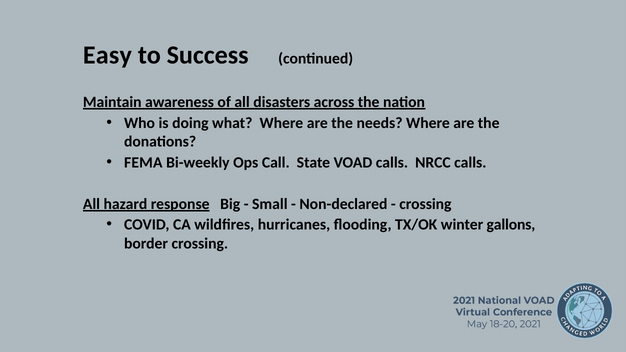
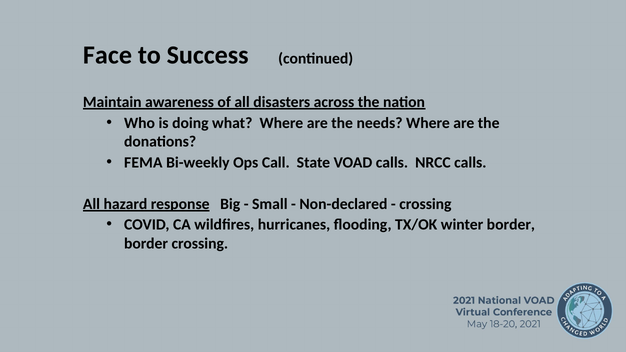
Easy: Easy -> Face (107, 55)
winter gallons: gallons -> border (511, 225)
